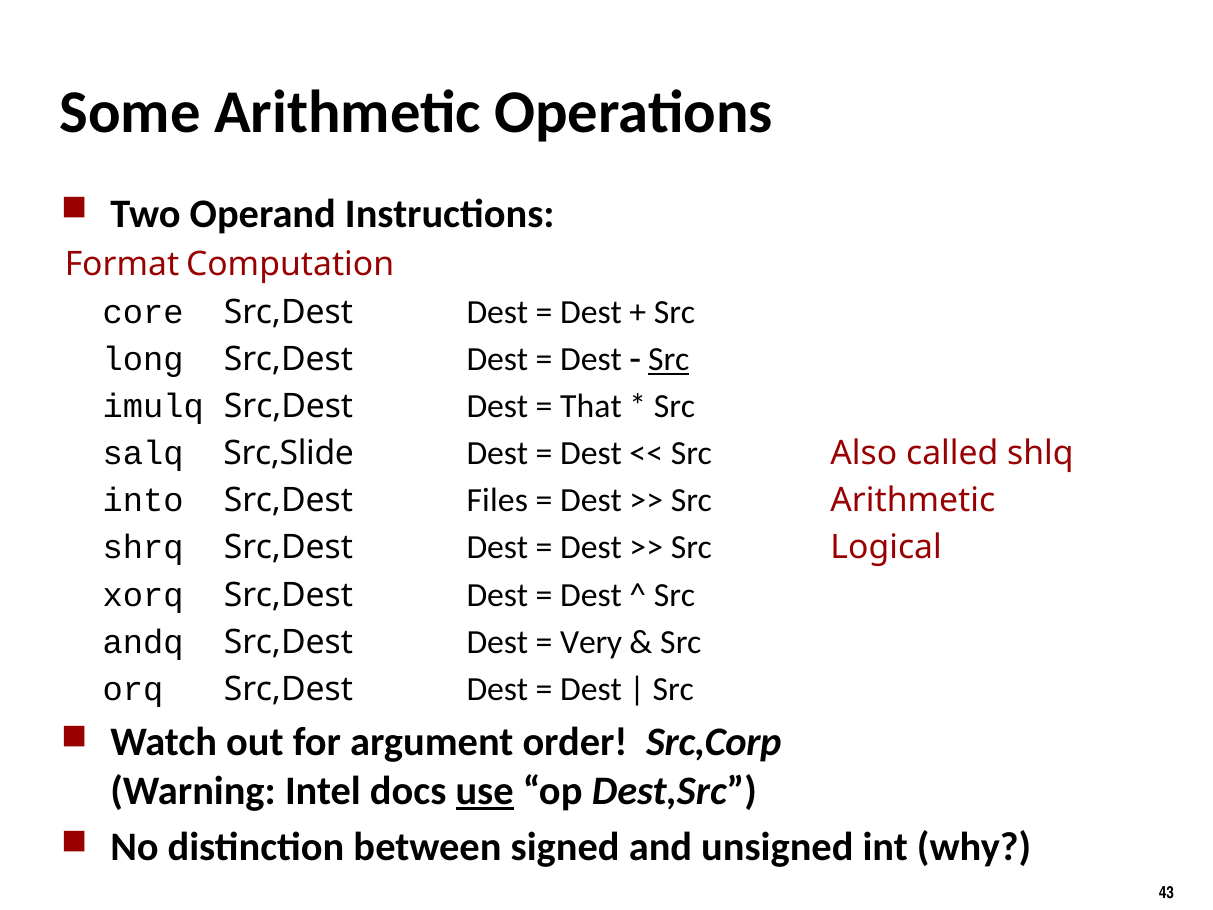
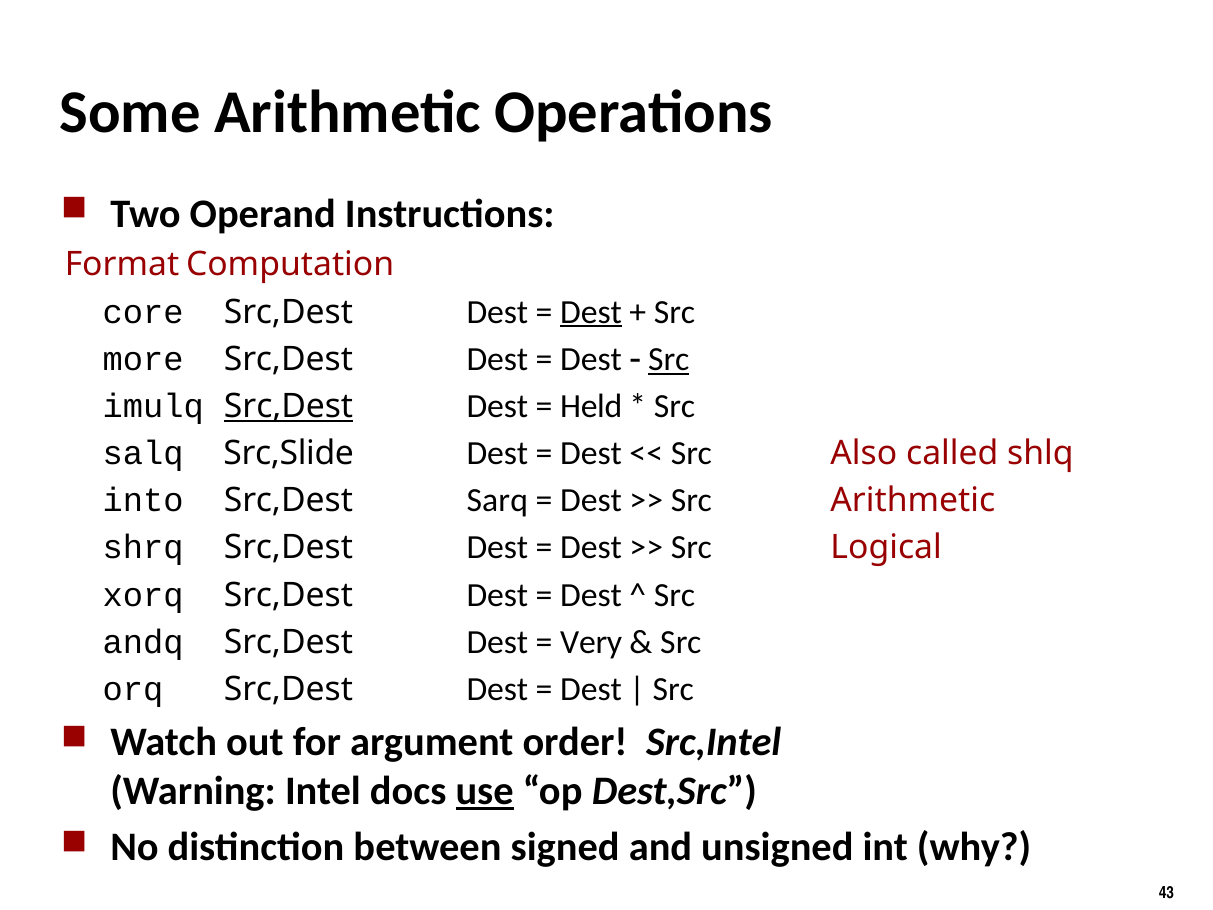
Dest underline: none -> present (591, 312)
long: long -> more (143, 359)
Src,Dest underline: none -> present (289, 406)
That: That -> Held (591, 406)
Files: Files -> Sarq (497, 501)
Src,Corp: Src,Corp -> Src,Intel (714, 742)
